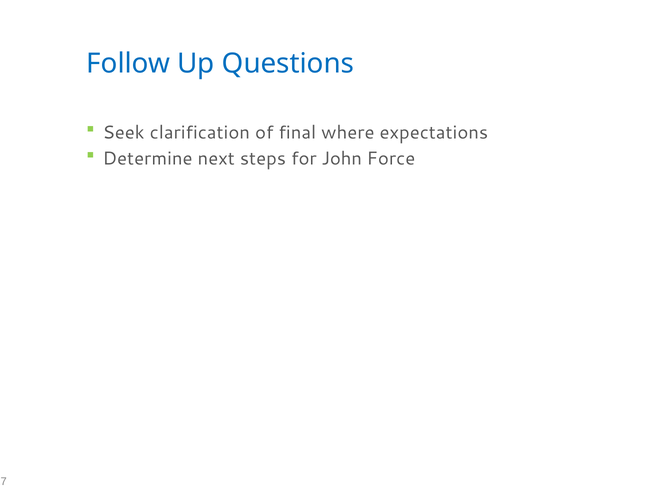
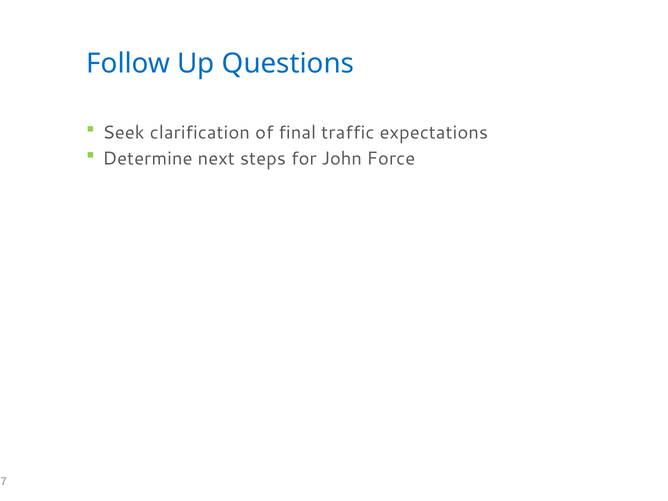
where: where -> traffic (348, 133)
